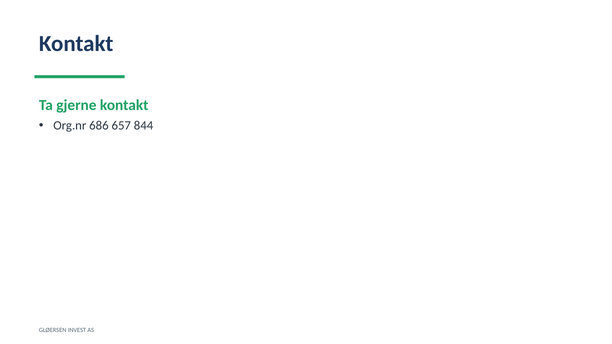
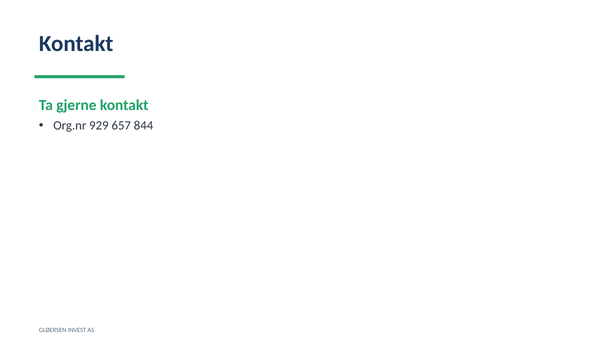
686: 686 -> 929 (99, 126)
